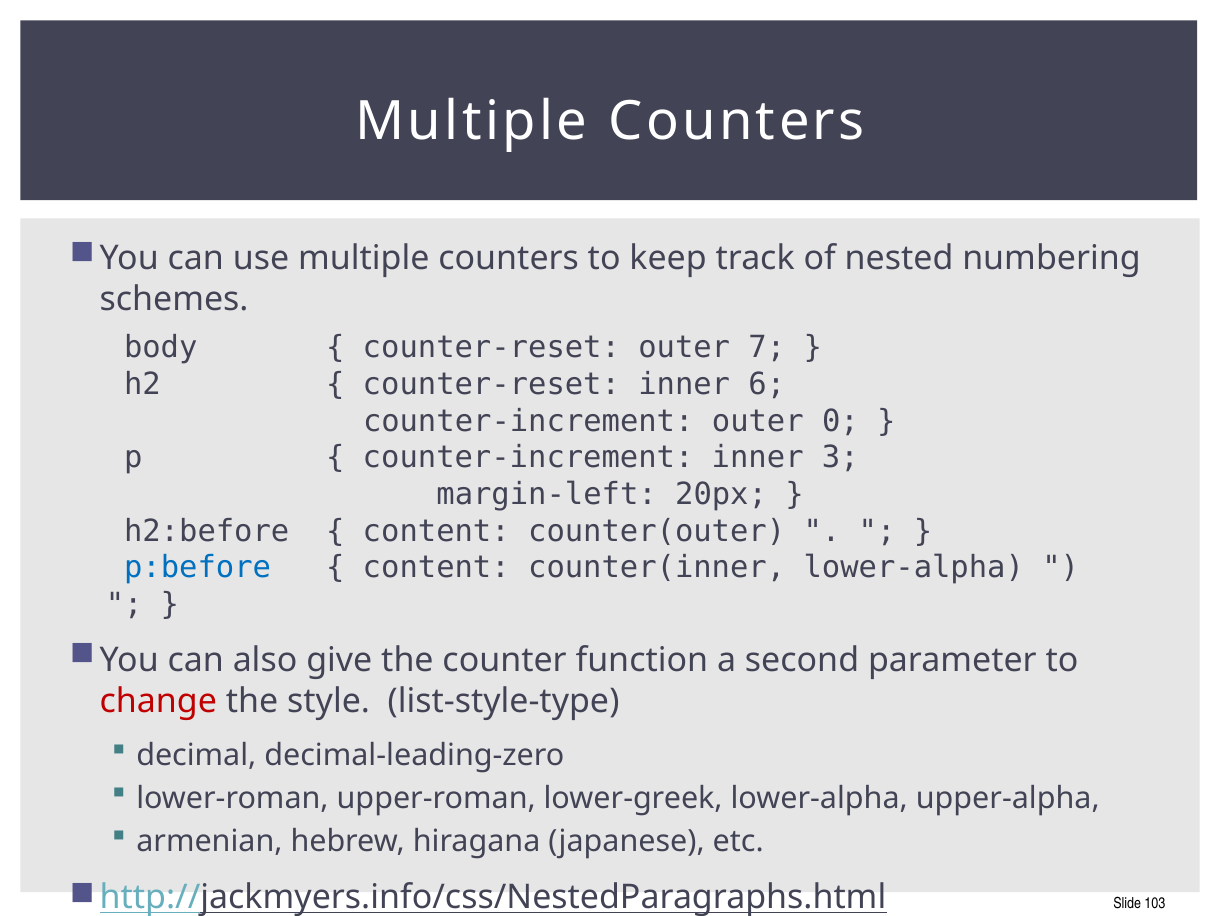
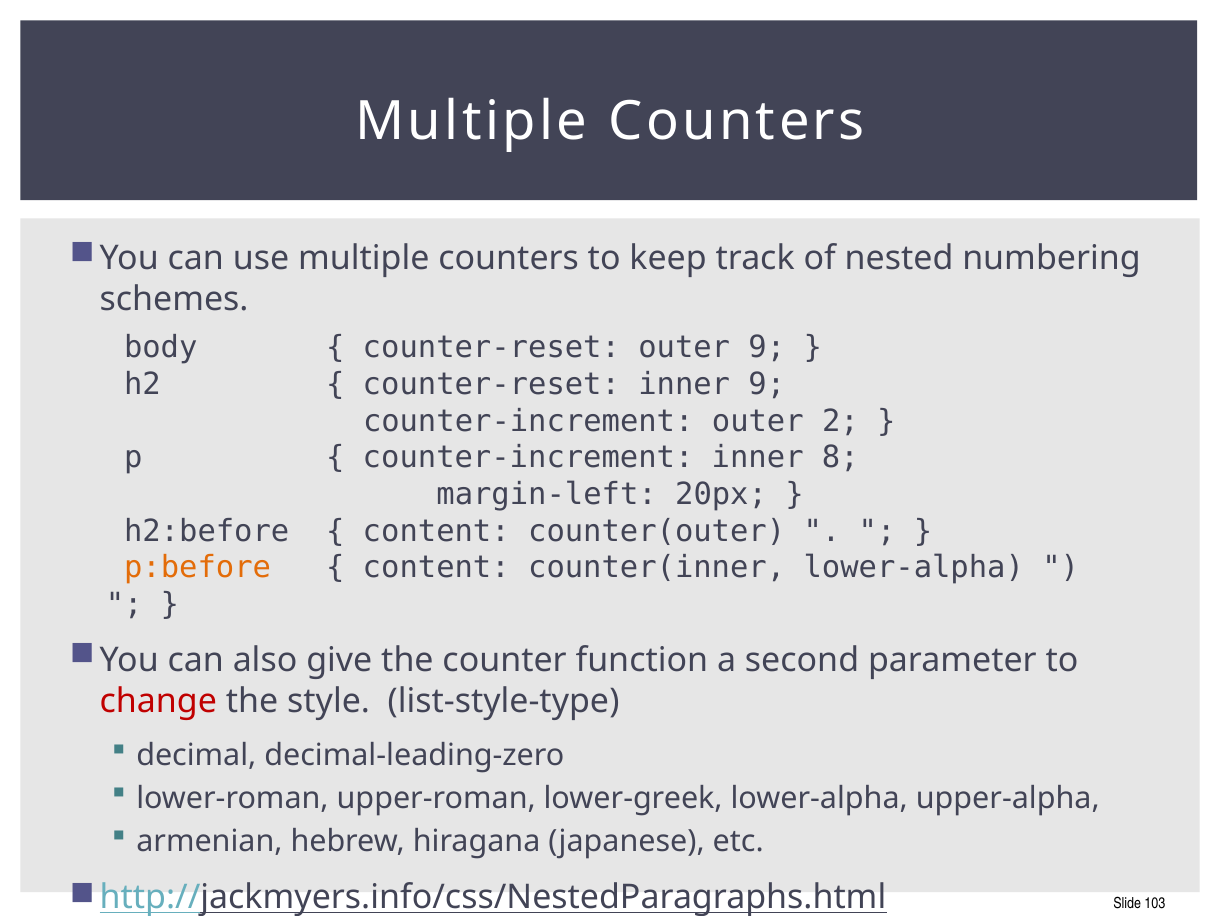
outer 7: 7 -> 9 (767, 348)
inner 6: 6 -> 9 (767, 384)
0: 0 -> 2 (840, 421)
3: 3 -> 8 (840, 458)
p:before colour: blue -> orange (198, 567)
